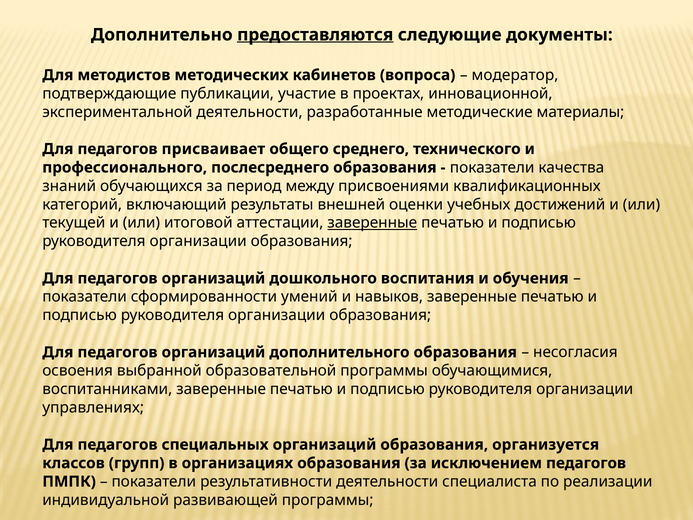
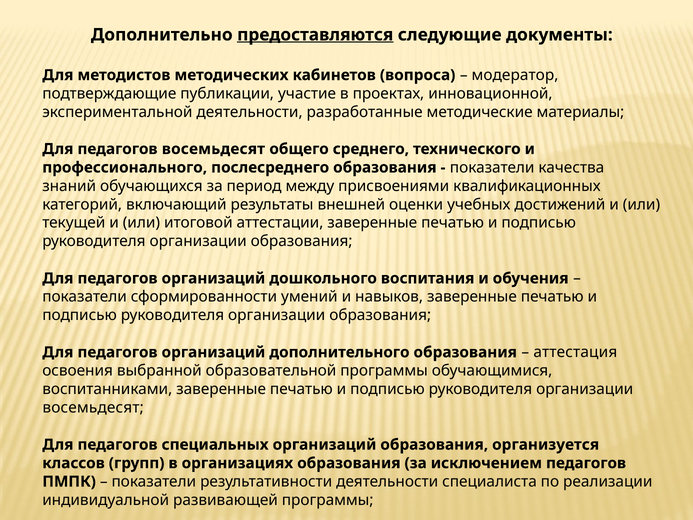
педагогов присваивает: присваивает -> восемьдесят (213, 149)
заверенные underline: present -> none (372, 223)
несогласия: несогласия -> аттестация (575, 352)
управлениях: управлениях -> восемьдесят (93, 408)
